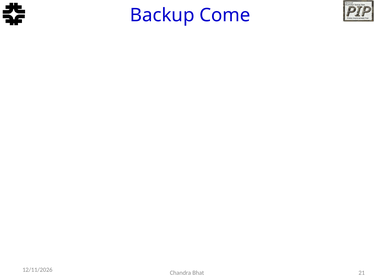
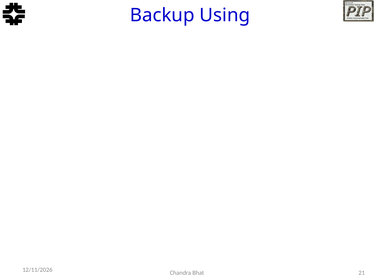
Come: Come -> Using (225, 15)
